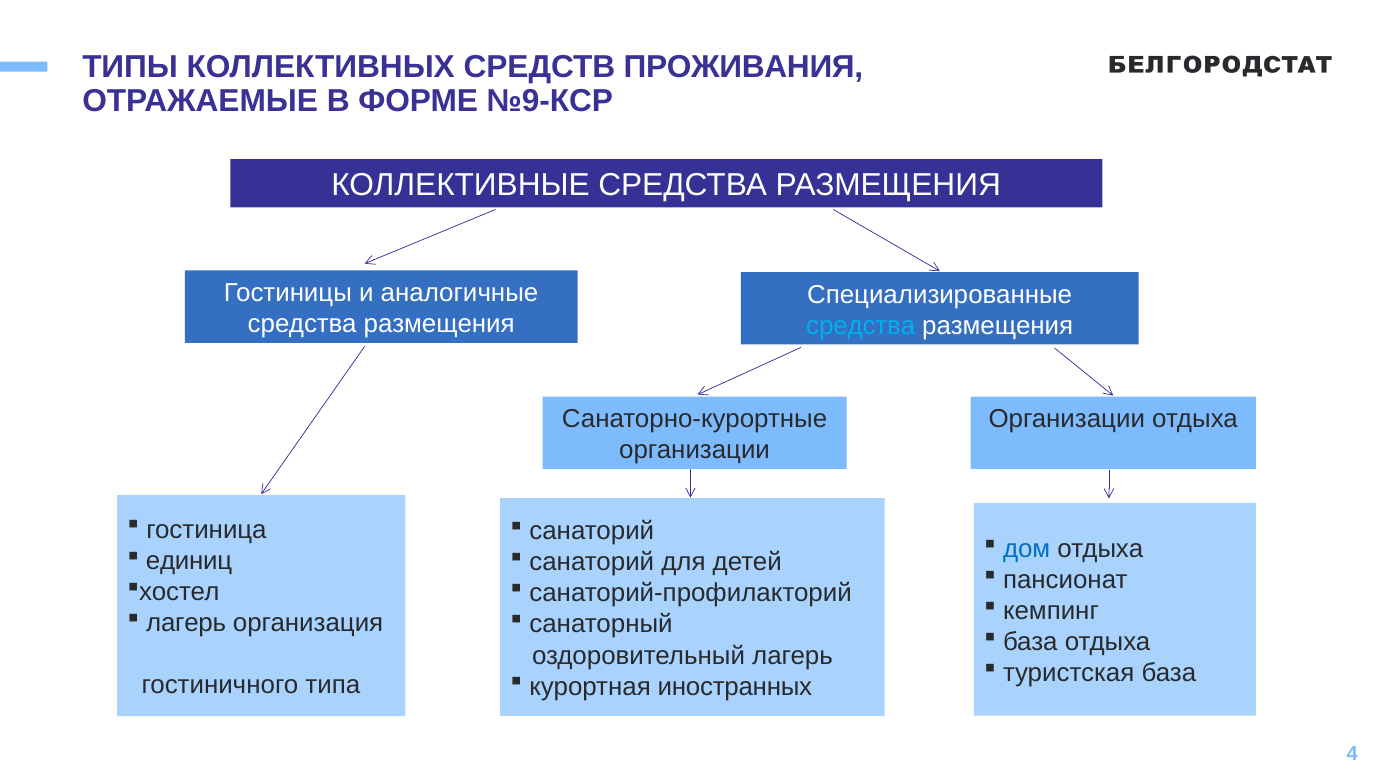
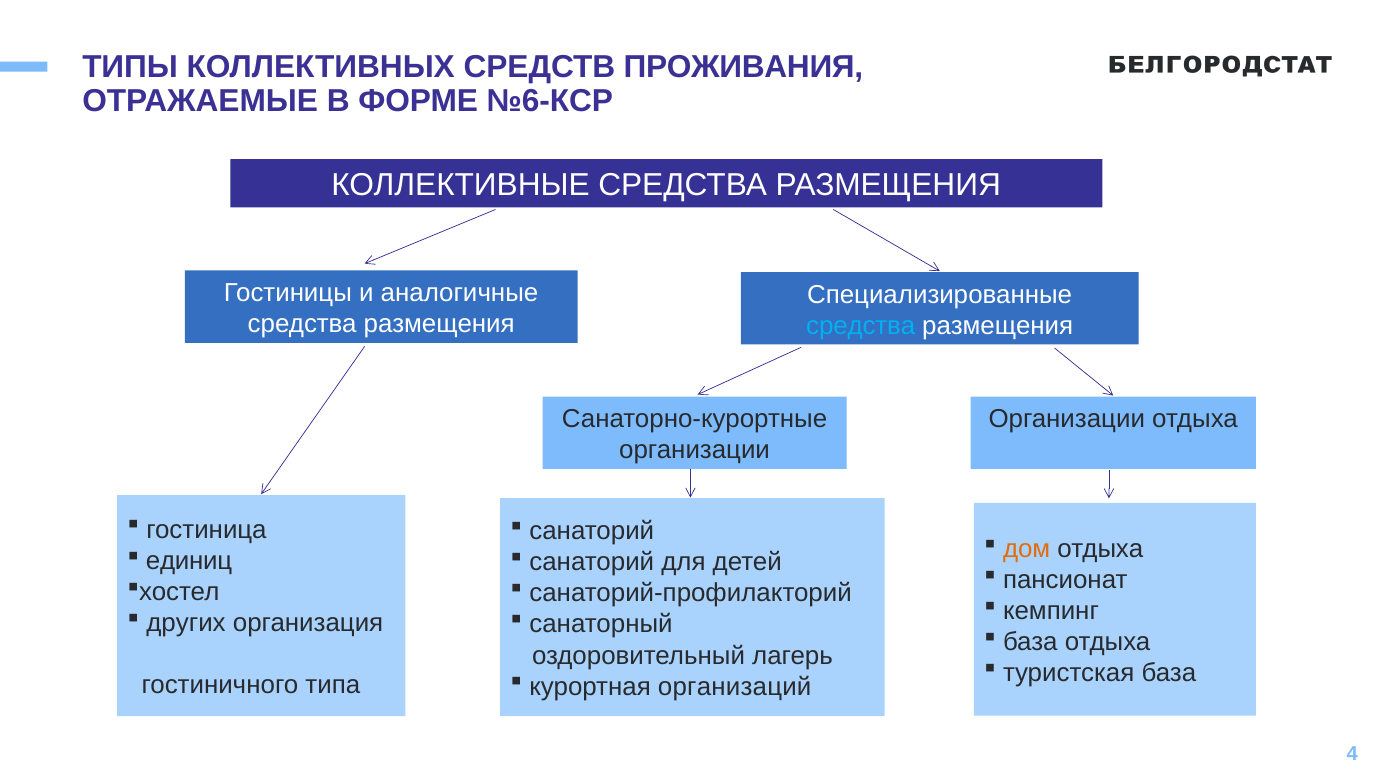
№9-КСР: №9-КСР -> №6-КСР (550, 101)
дом colour: blue -> orange (1027, 548)
лагерь: лагерь -> других (186, 622)
иностранных: иностранных -> организаций (735, 686)
